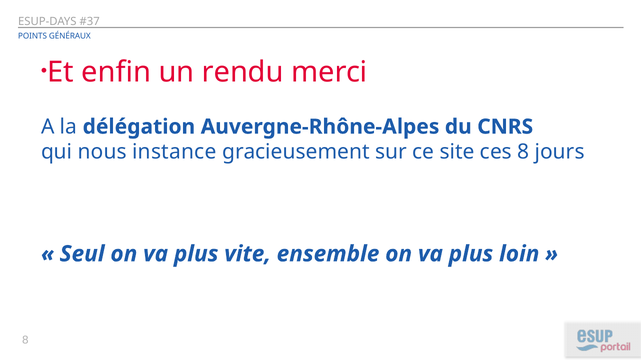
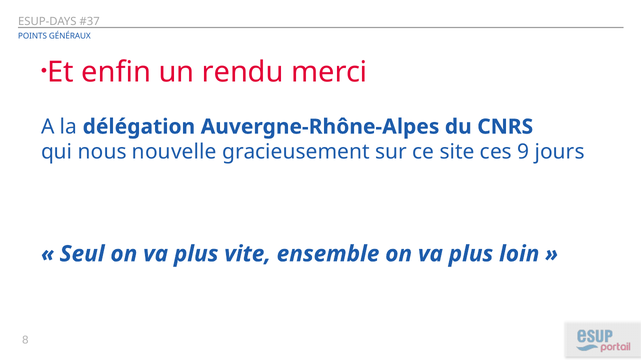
instance: instance -> nouvelle (174, 152)
ces 8: 8 -> 9 (523, 152)
